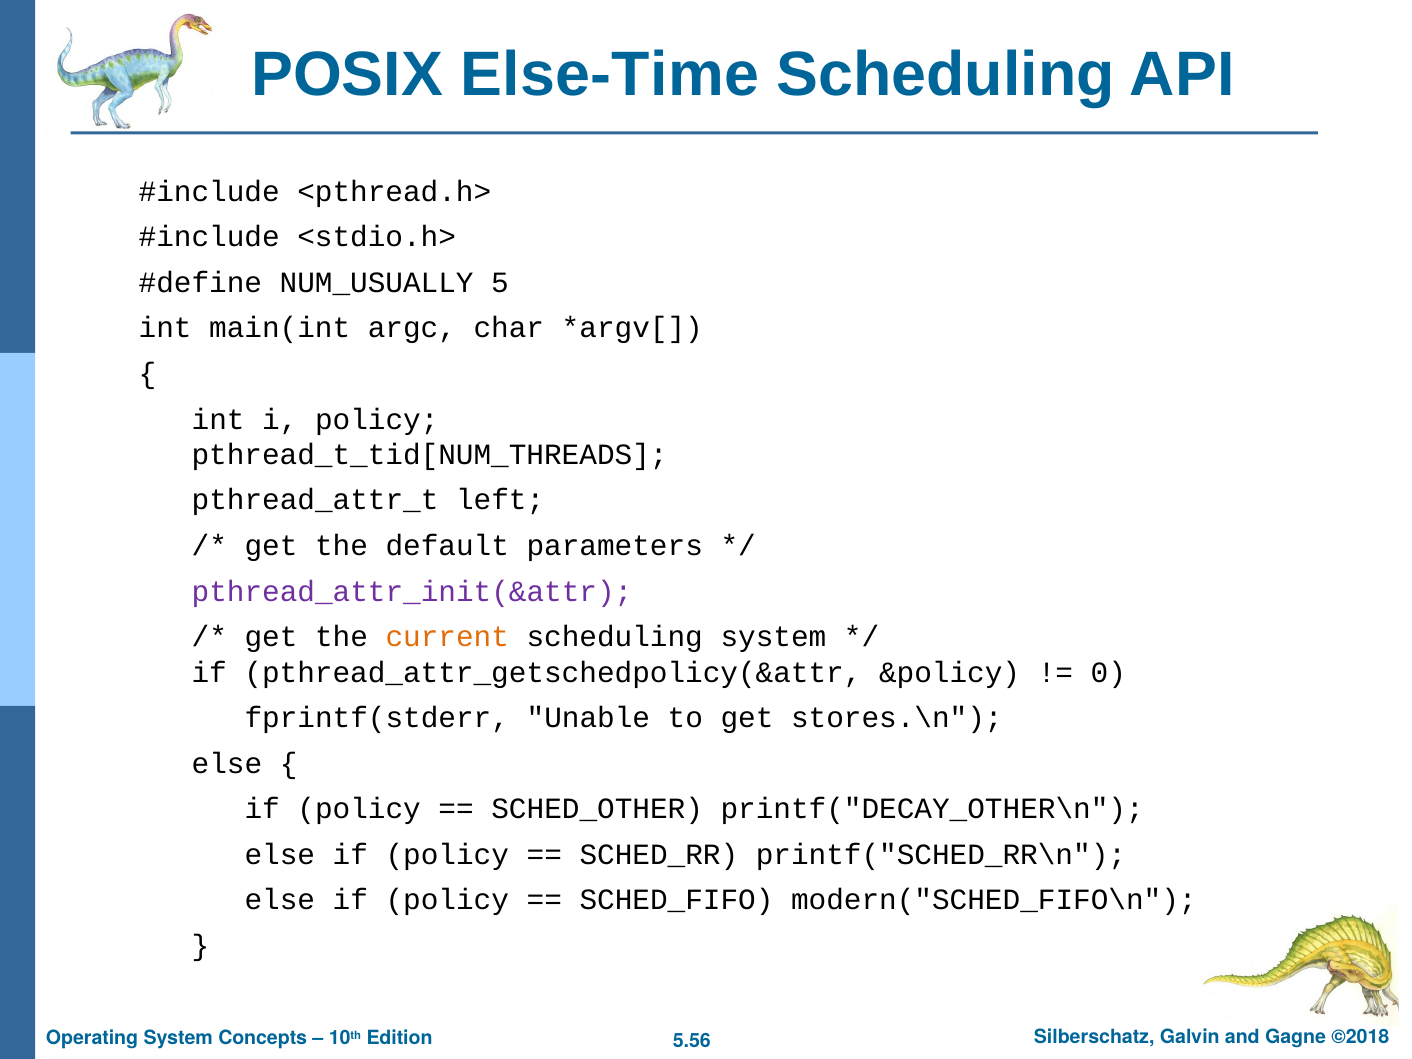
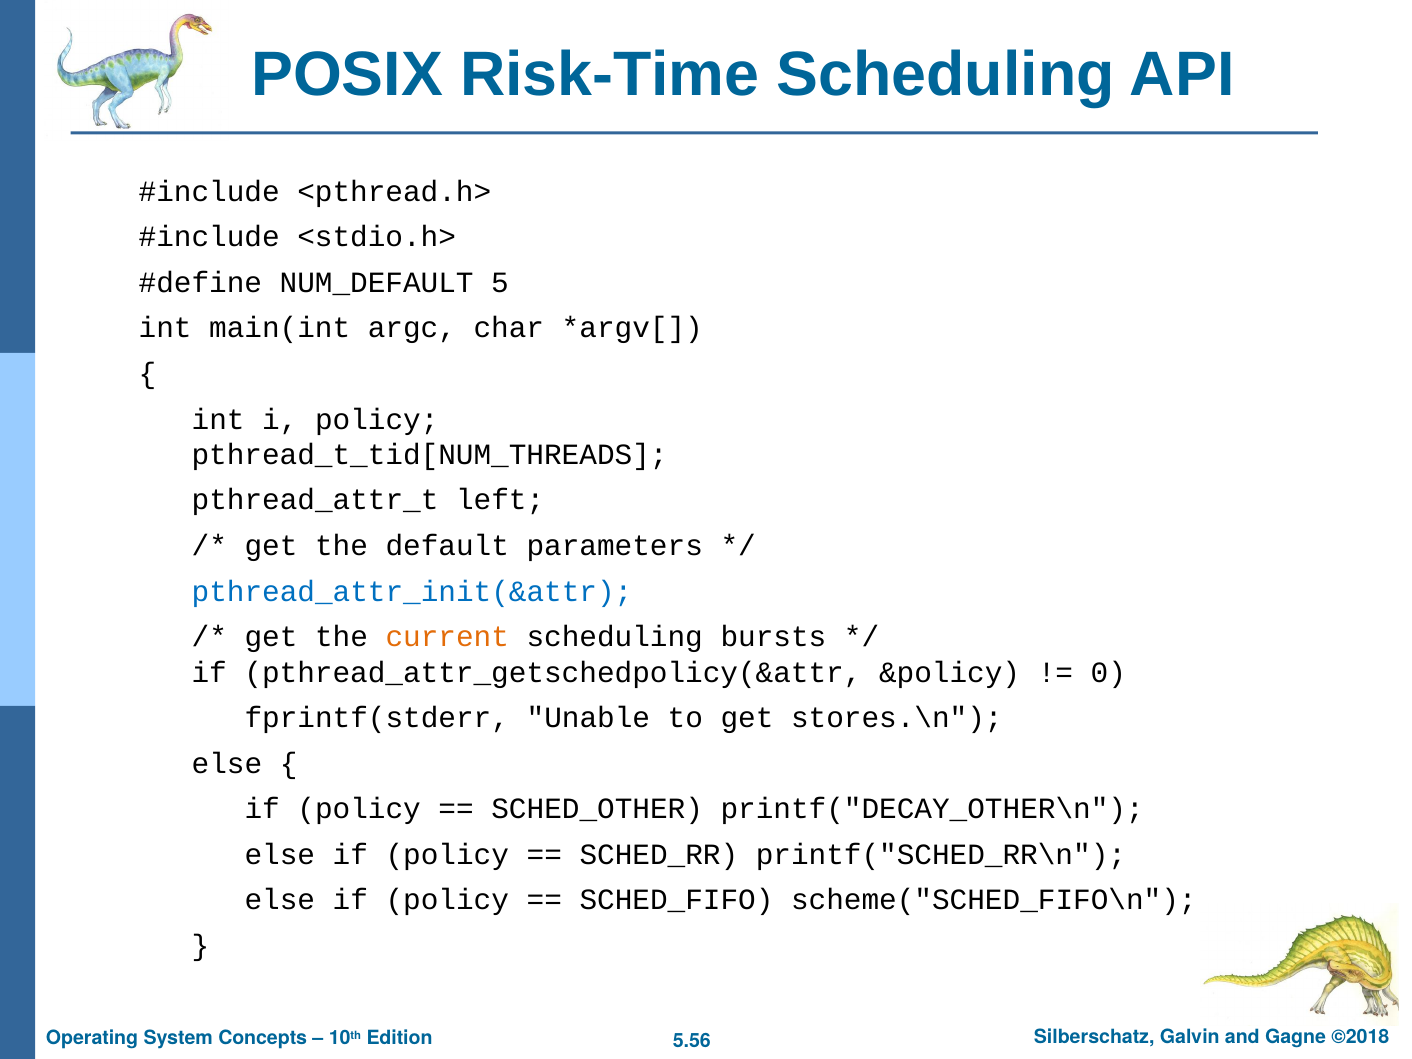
Else-Time: Else-Time -> Risk-Time (610, 75)
NUM_USUALLY: NUM_USUALLY -> NUM_DEFAULT (377, 283)
pthread_attr_init(&attr colour: purple -> blue (412, 591)
scheduling system: system -> bursts (773, 637)
modern("SCHED_FIFO\n: modern("SCHED_FIFO\n -> scheme("SCHED_FIFO\n (994, 900)
